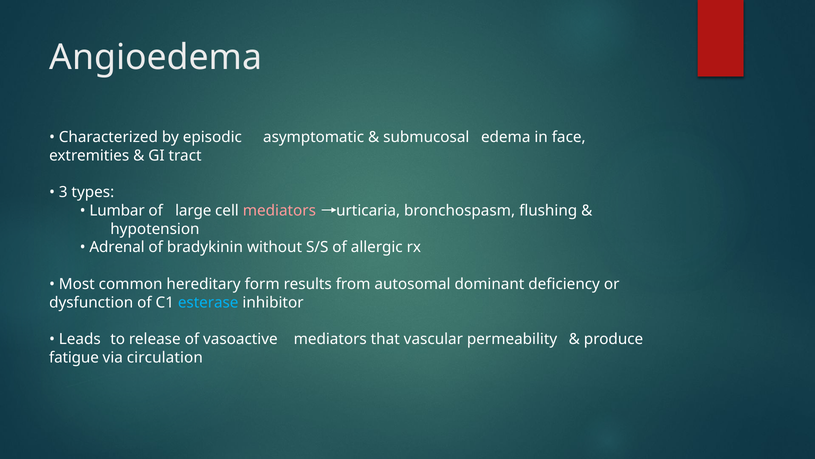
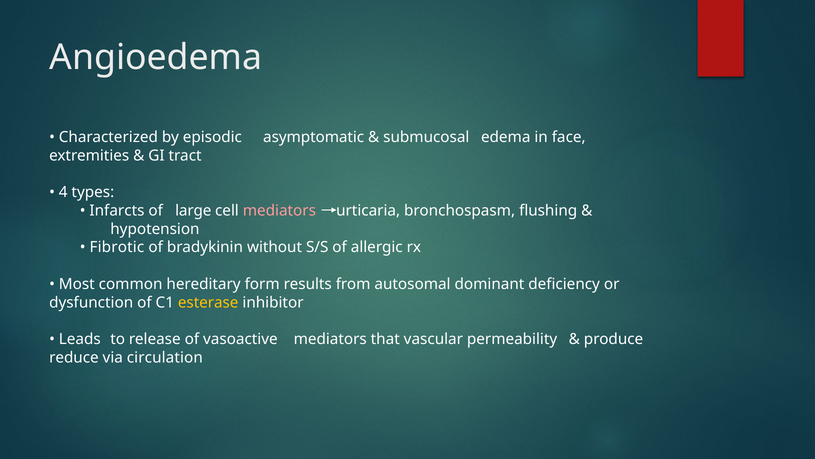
3: 3 -> 4 (63, 192)
Lumbar: Lumbar -> Infarcts (117, 210)
Adrenal: Adrenal -> Fibrotic (117, 247)
esterase colour: light blue -> yellow (208, 302)
fatigue: fatigue -> reduce (74, 357)
